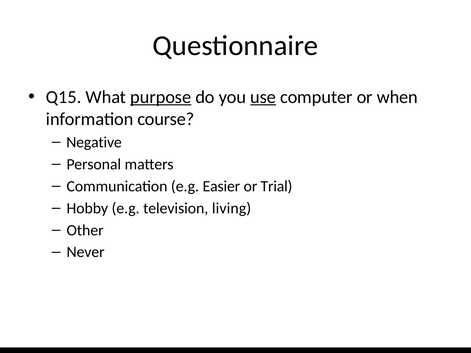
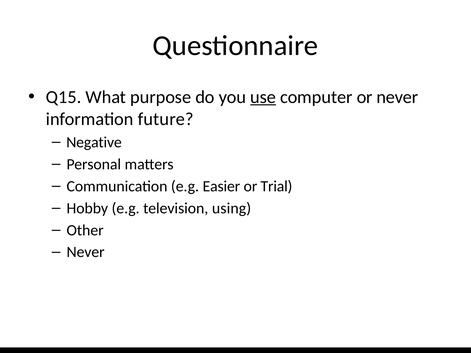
purpose underline: present -> none (161, 97)
or when: when -> never (397, 97)
course: course -> future (166, 119)
living: living -> using (232, 208)
